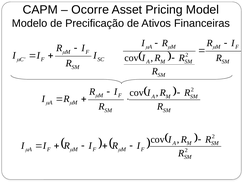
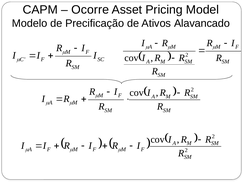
Financeiras: Financeiras -> Alavancado (202, 23)
